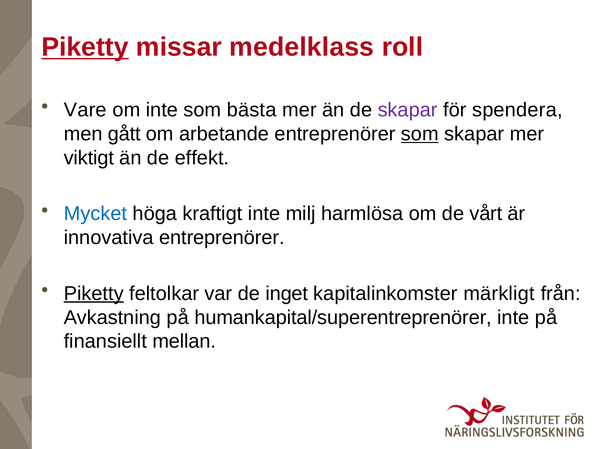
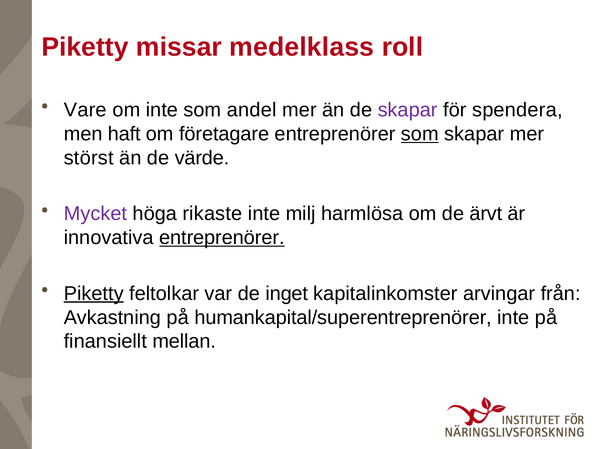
Piketty underline: present -> none (85, 47)
bästa: bästa -> andel (252, 110)
gått: gått -> haft (124, 134)
arbetande: arbetande -> företagare (224, 134)
viktigt: viktigt -> störst (89, 158)
effekt: effekt -> värde (202, 158)
Mycket colour: blue -> purple (95, 214)
kraftigt: kraftigt -> rikaste (212, 214)
vårt: vårt -> ärvt (486, 214)
entreprenörer underline: none -> present (222, 238)
märkligt: märkligt -> arvingar (499, 294)
